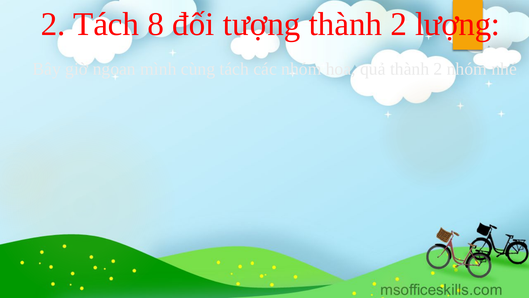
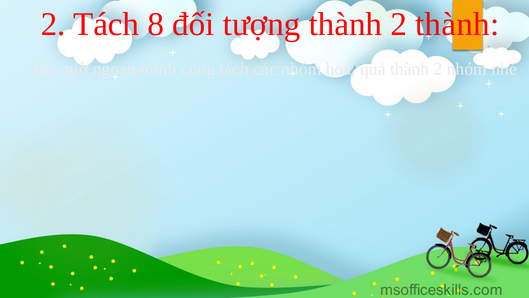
2 lượng: lượng -> thành (457, 24)
